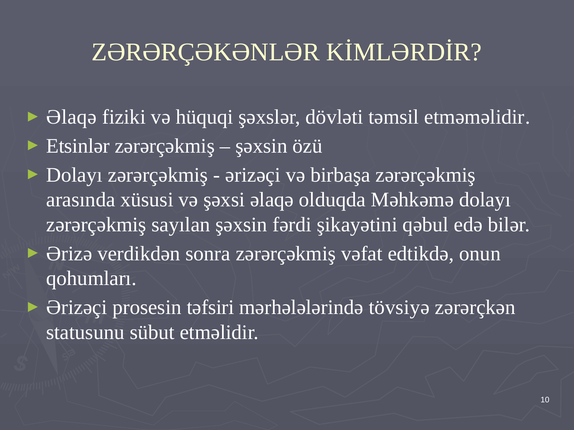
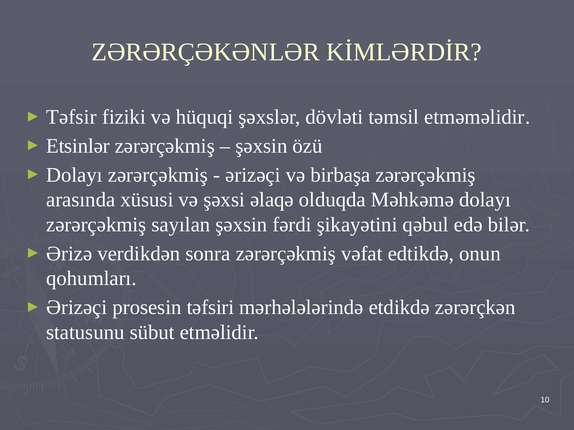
Əlaqə: Əlaqə -> Təfsir (71, 117)
tövsiyə: tövsiyə -> etdikdə (399, 308)
